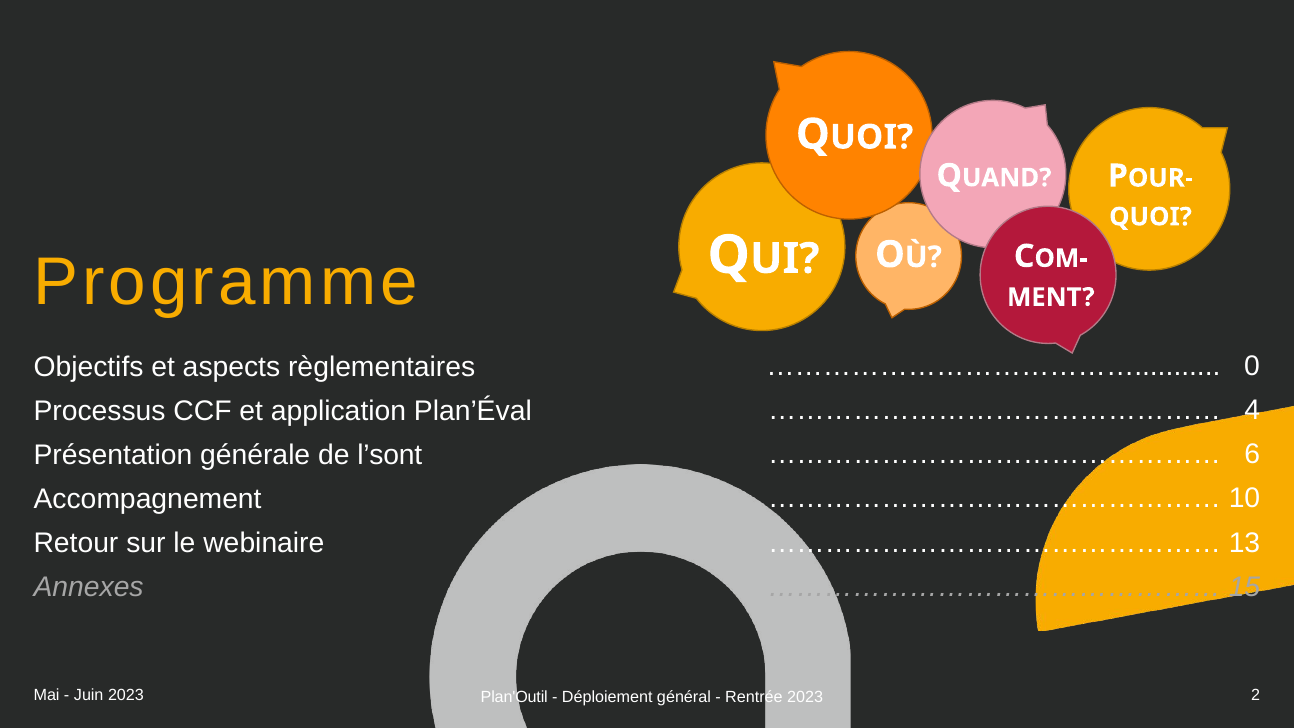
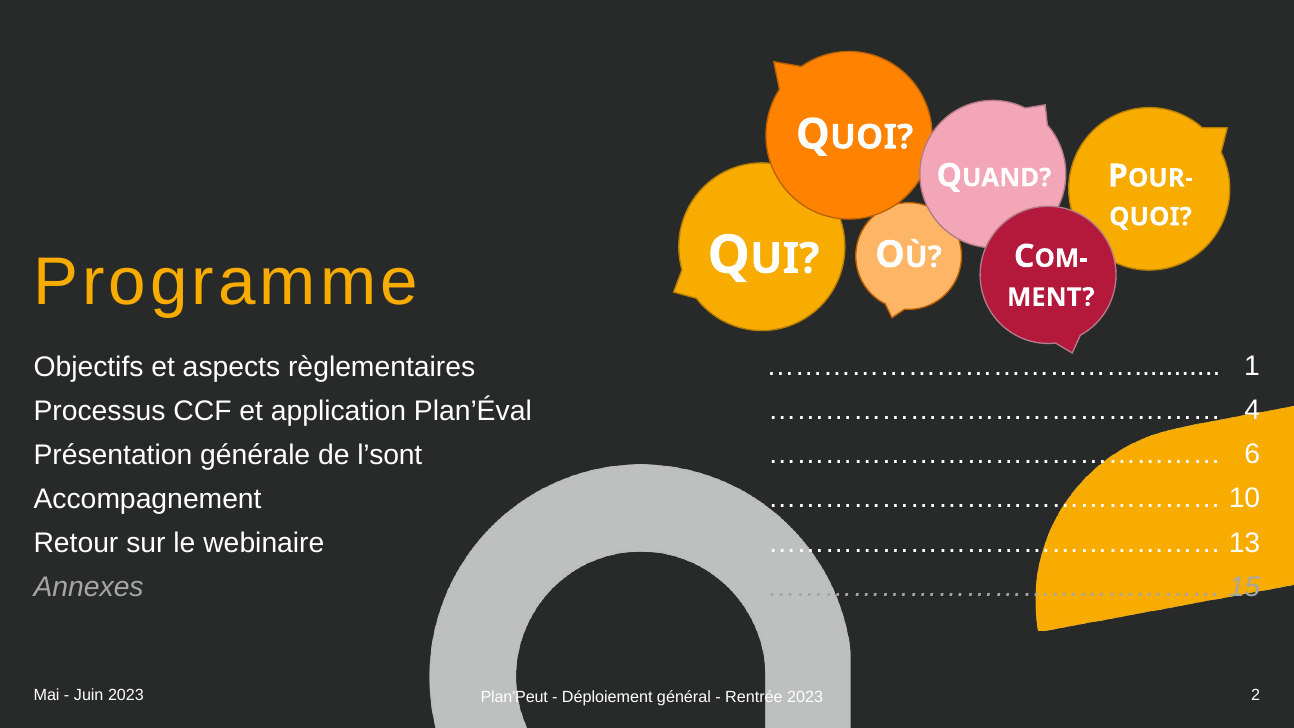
0: 0 -> 1 (1252, 366)
Plan'Outil: Plan'Outil -> Plan'Peut (514, 697)
